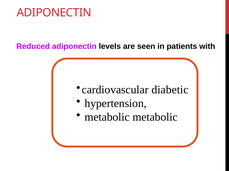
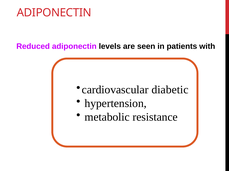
metabolic metabolic: metabolic -> resistance (155, 118)
